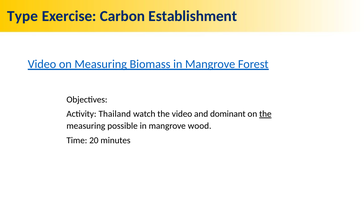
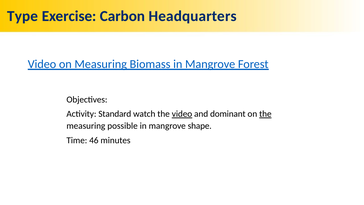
Establishment: Establishment -> Headquarters (193, 16)
Thailand: Thailand -> Standard (115, 114)
video underline: none -> present (182, 114)
wood: wood -> shape (200, 126)
20: 20 -> 46 (94, 140)
